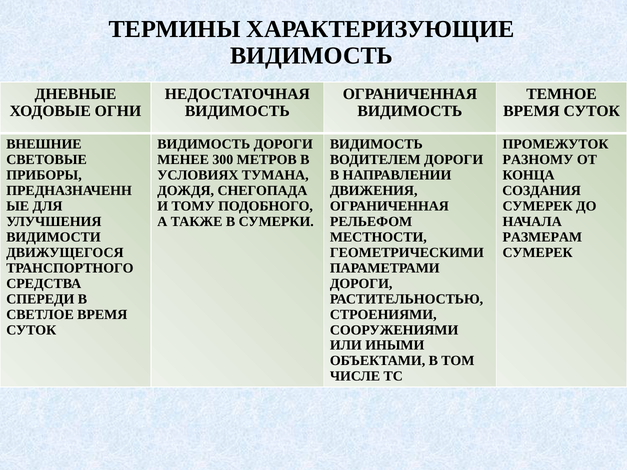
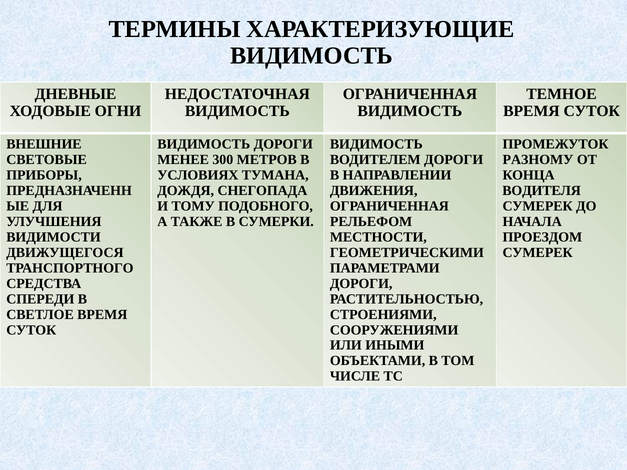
СОЗДАНИЯ: СОЗДАНИЯ -> ВОДИТЕЛЯ (542, 191)
РАЗМЕРАМ: РАЗМЕРАМ -> ПРОЕЗДОМ (542, 237)
